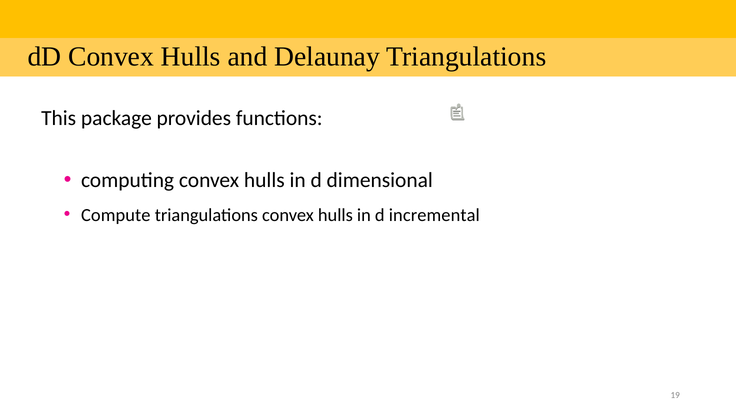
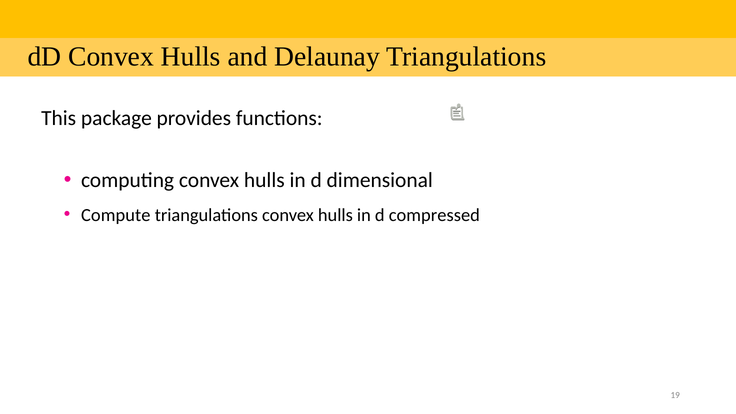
incremental: incremental -> compressed (434, 215)
